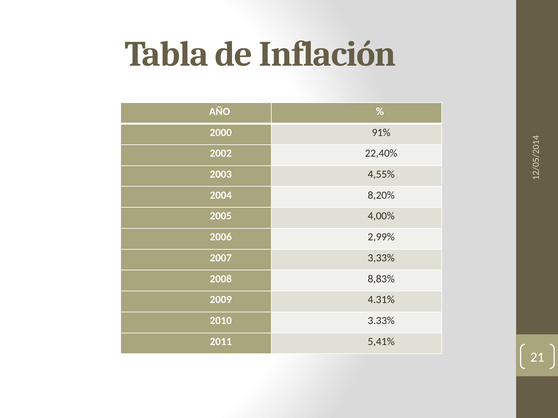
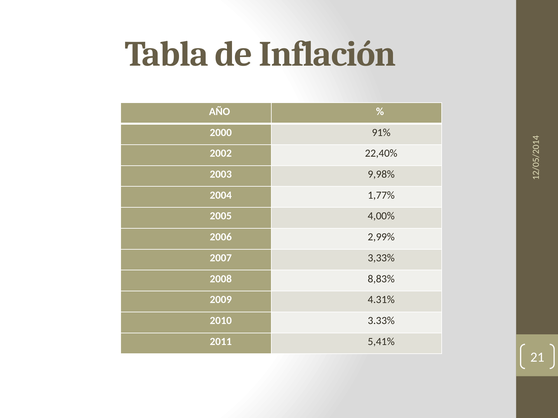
4,55%: 4,55% -> 9,98% (381, 174)
8,20%: 8,20% -> 1,77% (381, 195)
